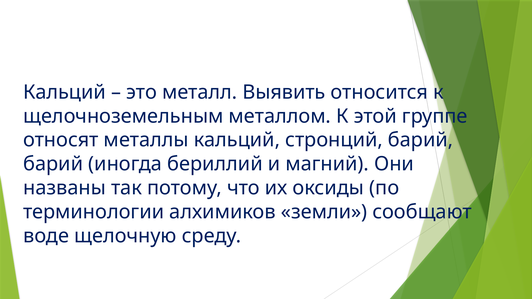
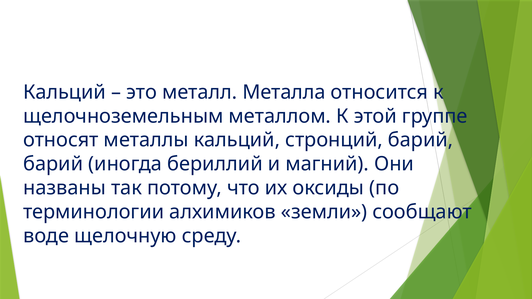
Выявить: Выявить -> Металла (284, 92)
